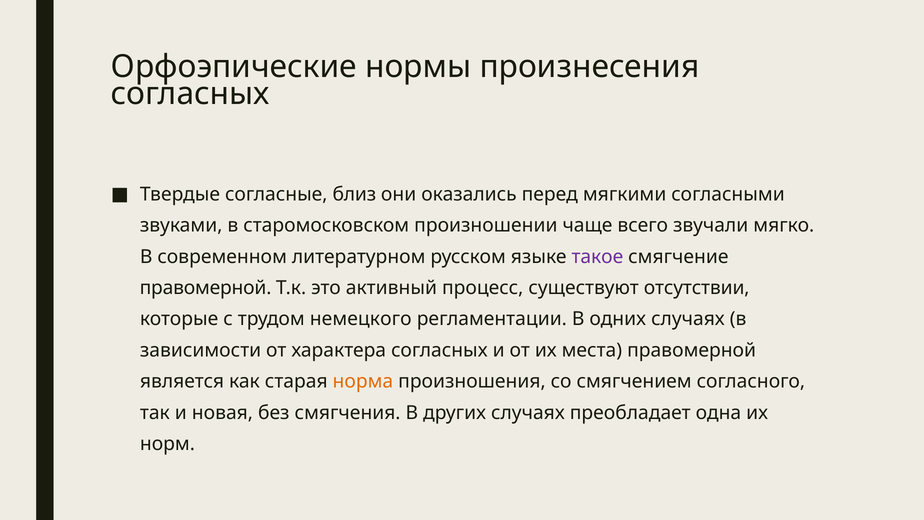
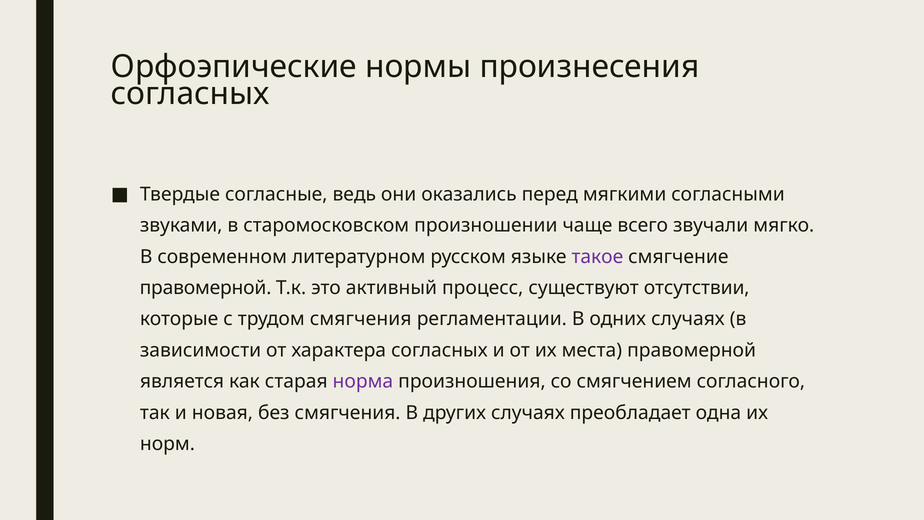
близ: близ -> ведь (354, 194)
трудом немецкого: немецкого -> смягчения (361, 319)
норма colour: orange -> purple (363, 381)
